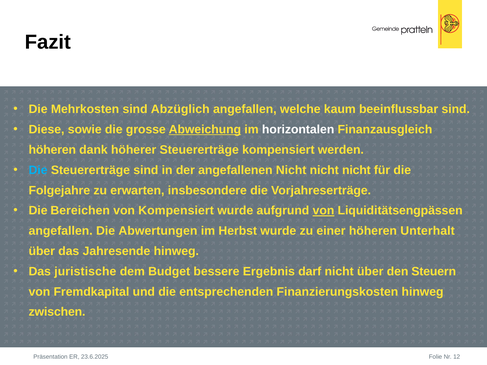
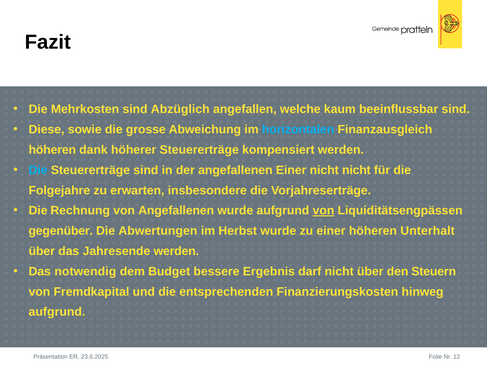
Abweichung underline: present -> none (205, 130)
horizontalen colour: white -> light blue (298, 130)
angefallenen Nicht: Nicht -> Einer (291, 170)
Bereichen: Bereichen -> Rechnung (80, 211)
von Kompensiert: Kompensiert -> Angefallenen (176, 211)
angefallen: angefallen -> gegenüber (61, 231)
Jahresende hinweg: hinweg -> werden (176, 251)
juristische: juristische -> notwendig (85, 272)
zwischen: zwischen -> aufgrund (57, 312)
